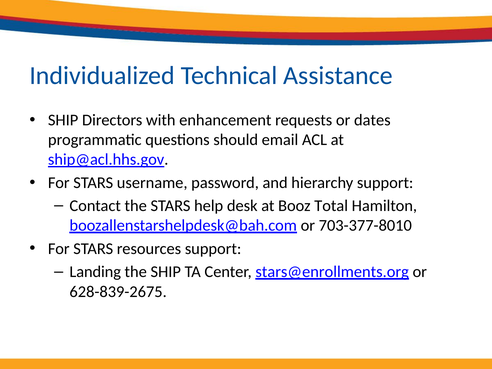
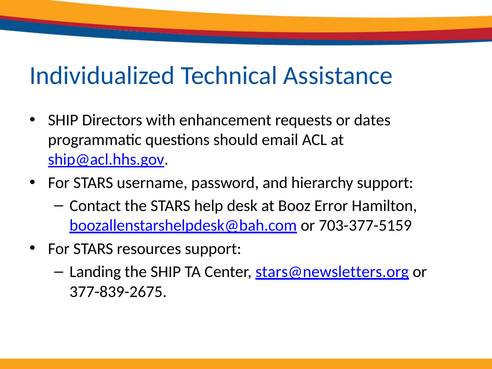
Total: Total -> Error (331, 206)
703-377-8010: 703-377-8010 -> 703-377-5159 (365, 225)
stars@enrollments.org: stars@enrollments.org -> stars@newsletters.org (332, 272)
628-839-2675: 628-839-2675 -> 377-839-2675 (118, 292)
